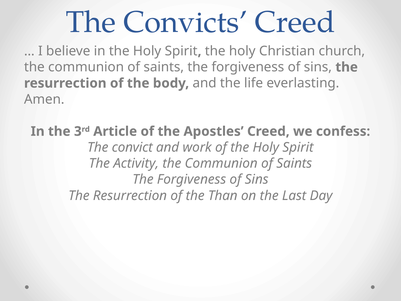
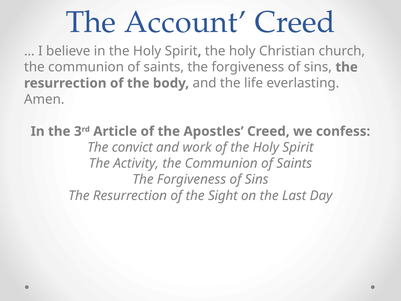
Convicts: Convicts -> Account (185, 22)
Than: Than -> Sight (223, 195)
